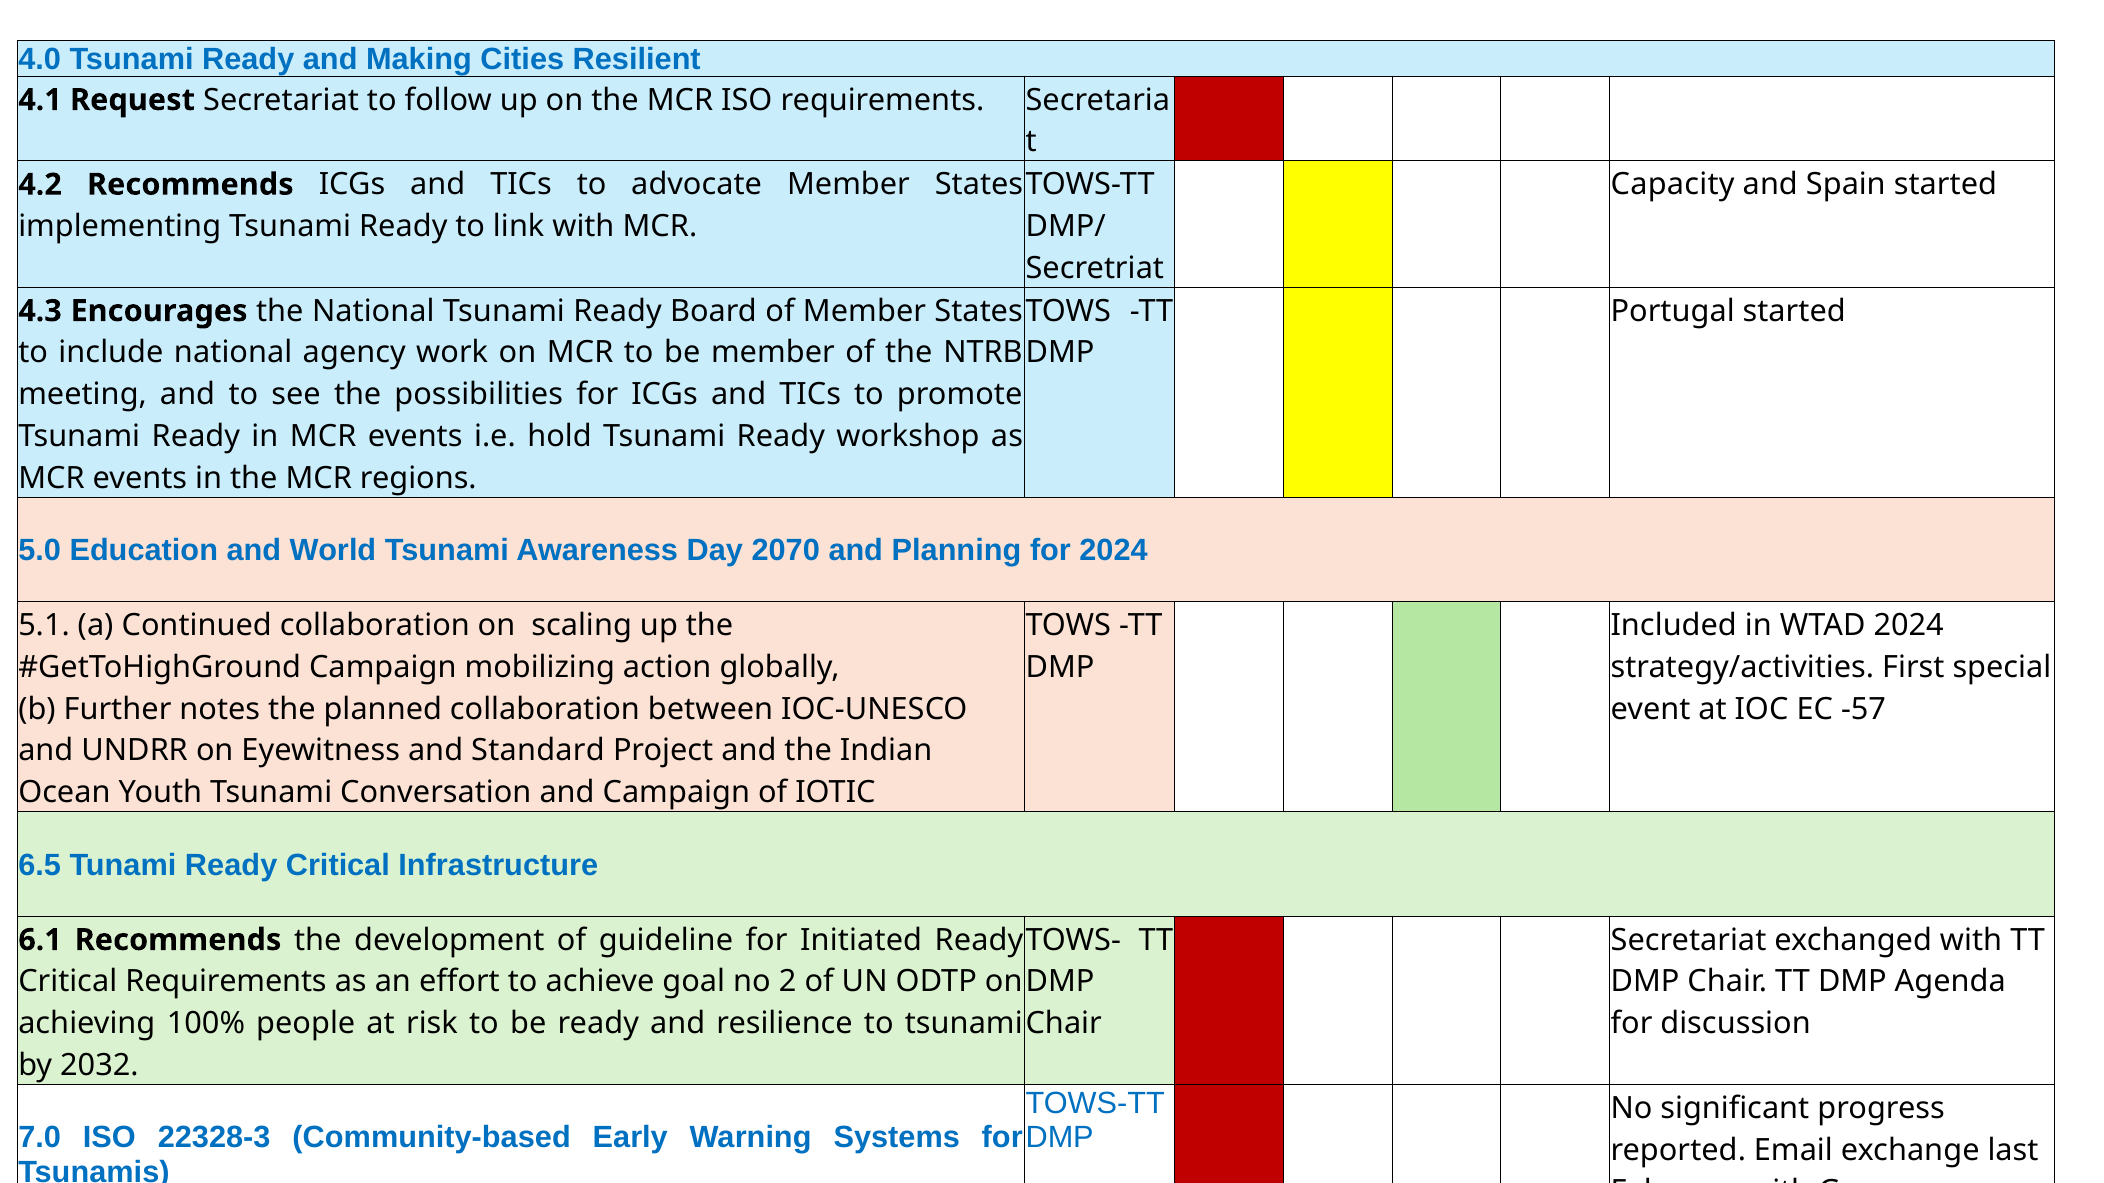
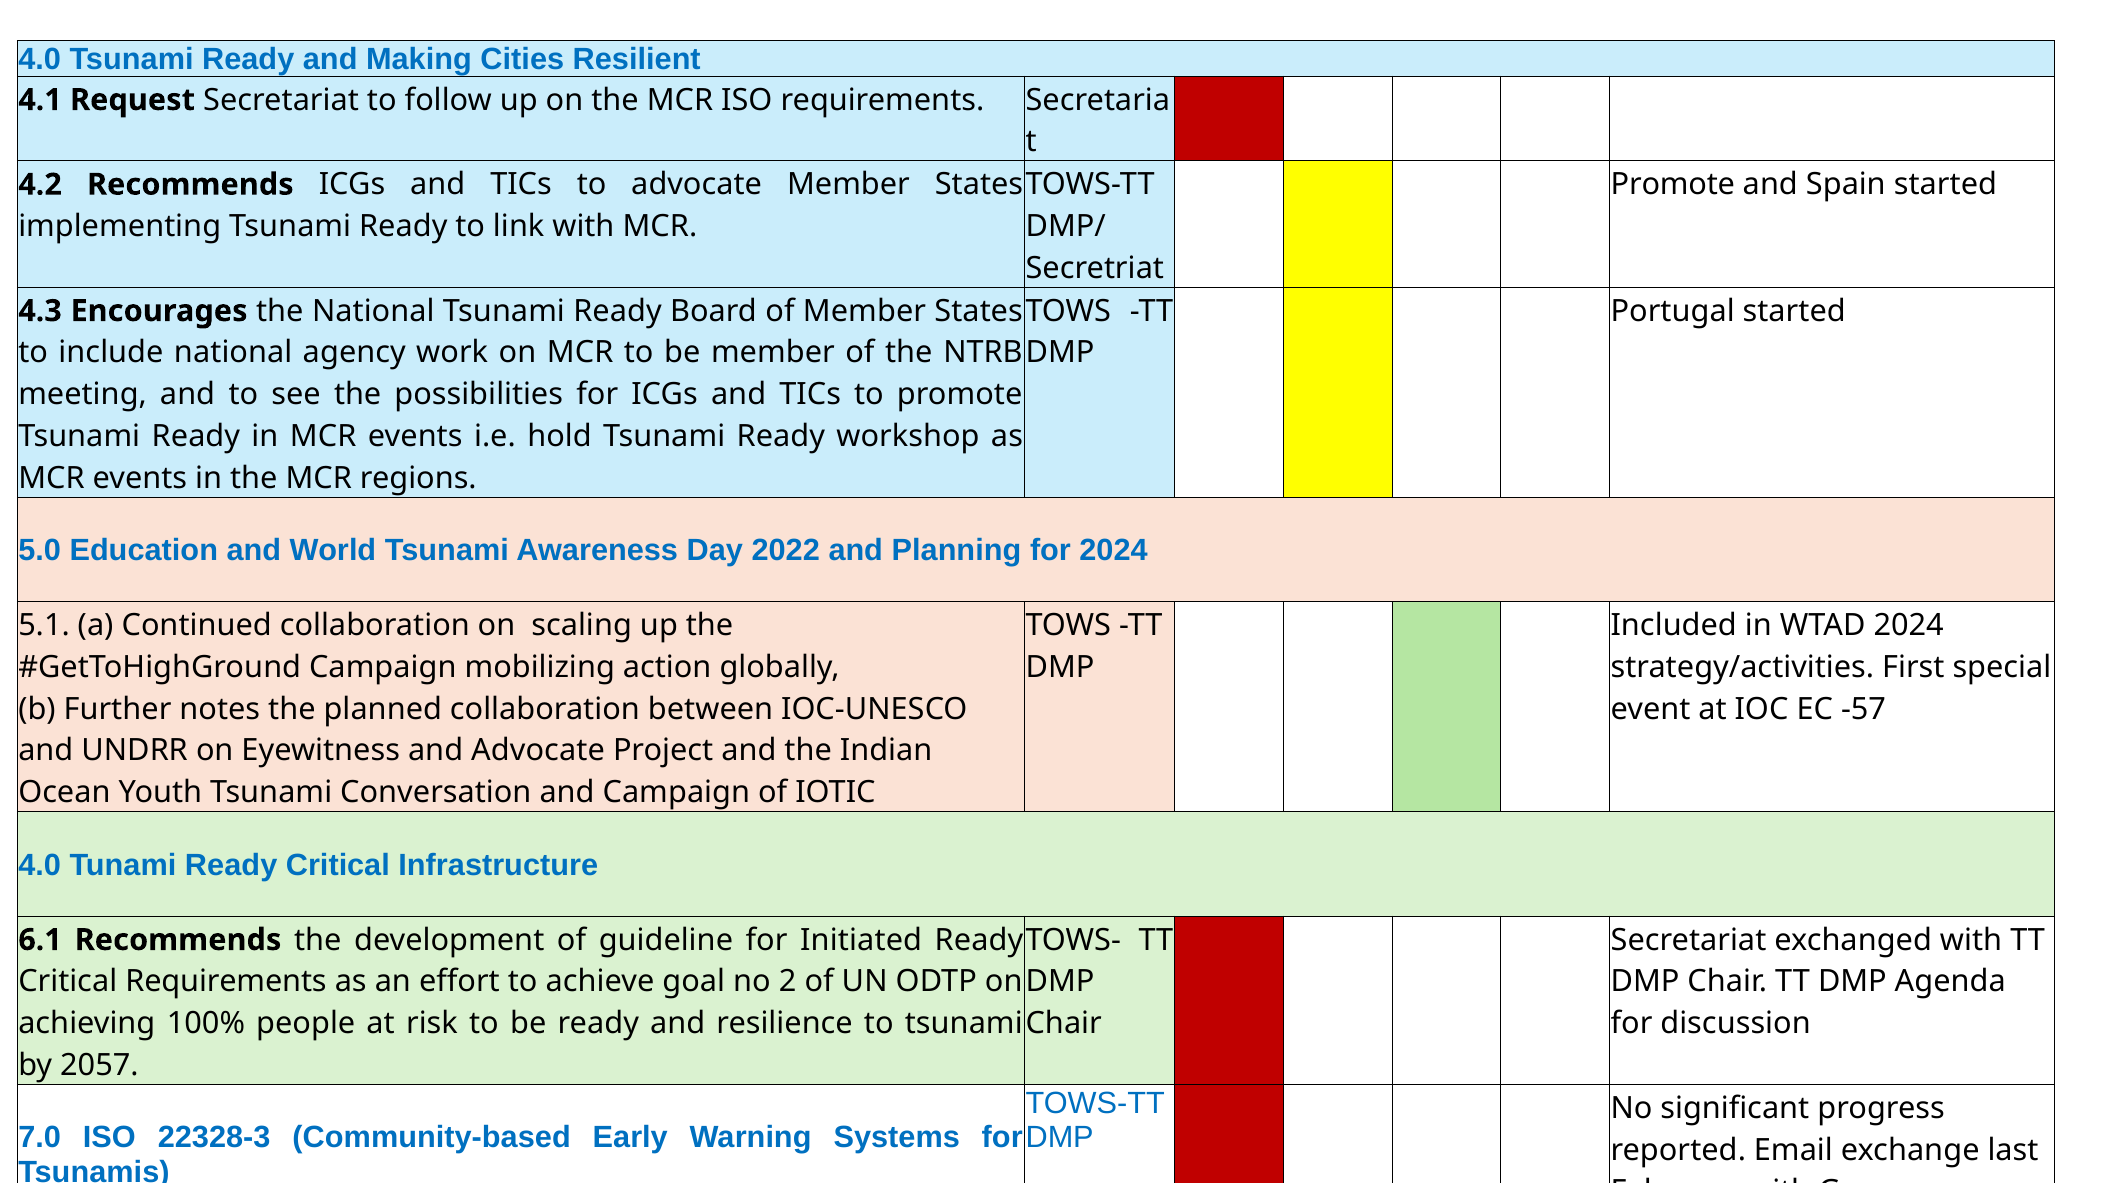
Capacity: Capacity -> Promote (1673, 185)
2070: 2070 -> 2022 (786, 551)
and Standard: Standard -> Advocate (538, 751)
6.5: 6.5 -> 4.0 (40, 865)
2032: 2032 -> 2057 (99, 1066)
